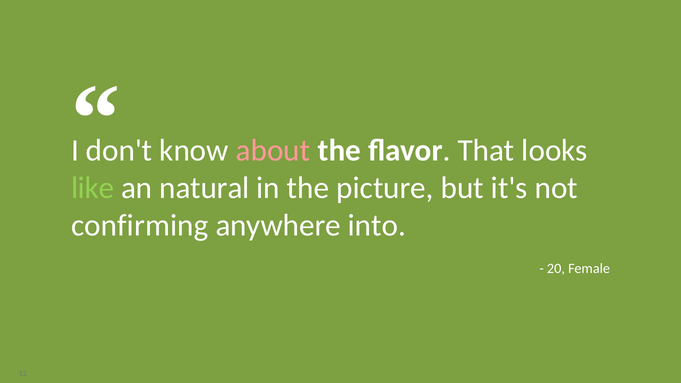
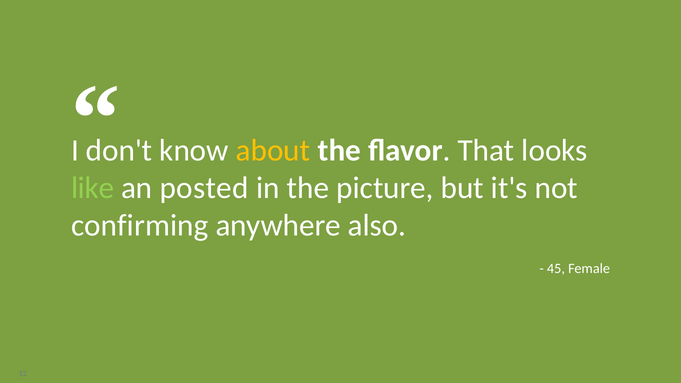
about colour: pink -> yellow (273, 150)
natural: natural -> posted (204, 188)
into: into -> also (377, 225)
20: 20 -> 45 (556, 268)
